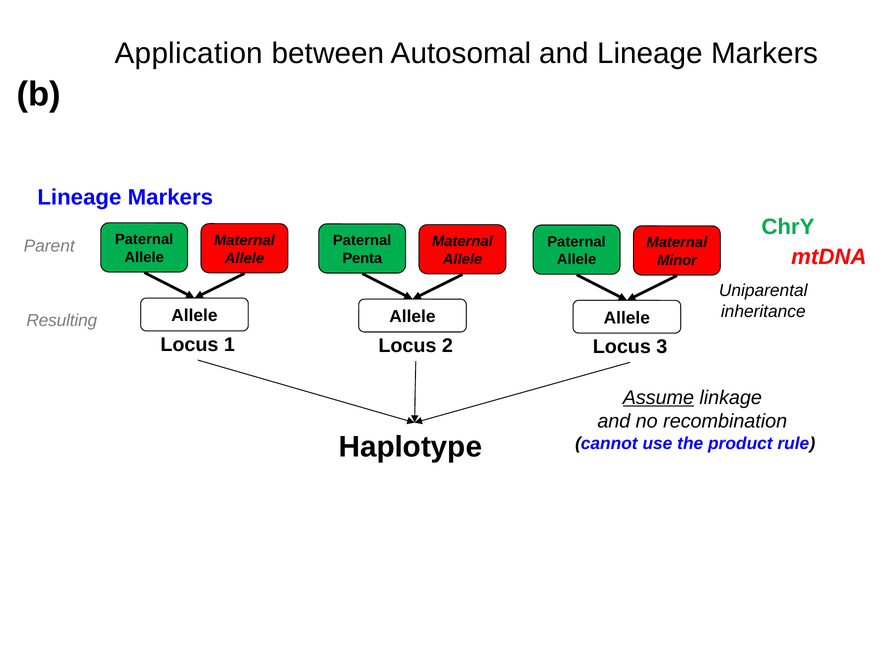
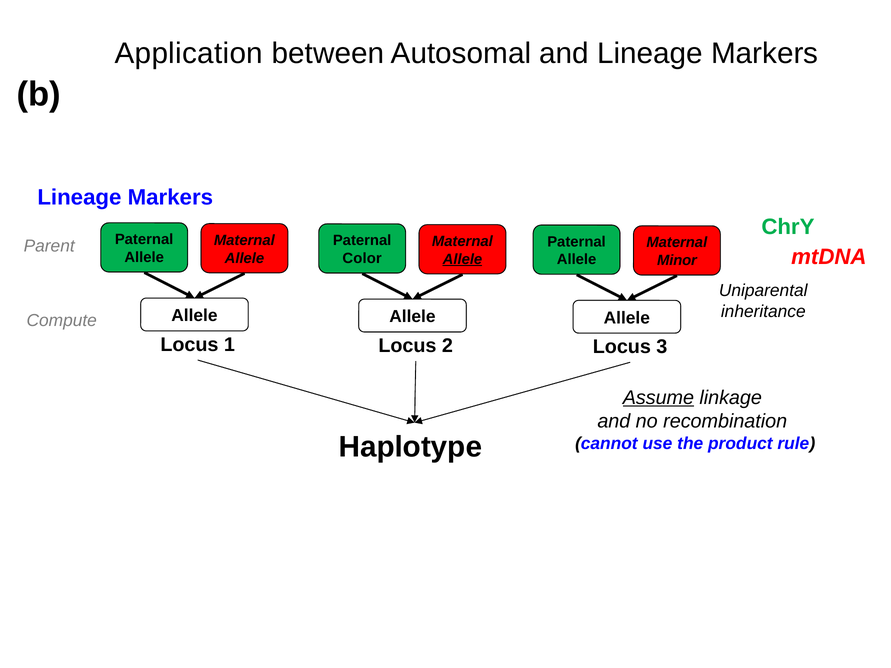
Penta: Penta -> Color (362, 258)
Allele underline: none -> present (462, 259)
Resulting: Resulting -> Compute (62, 321)
